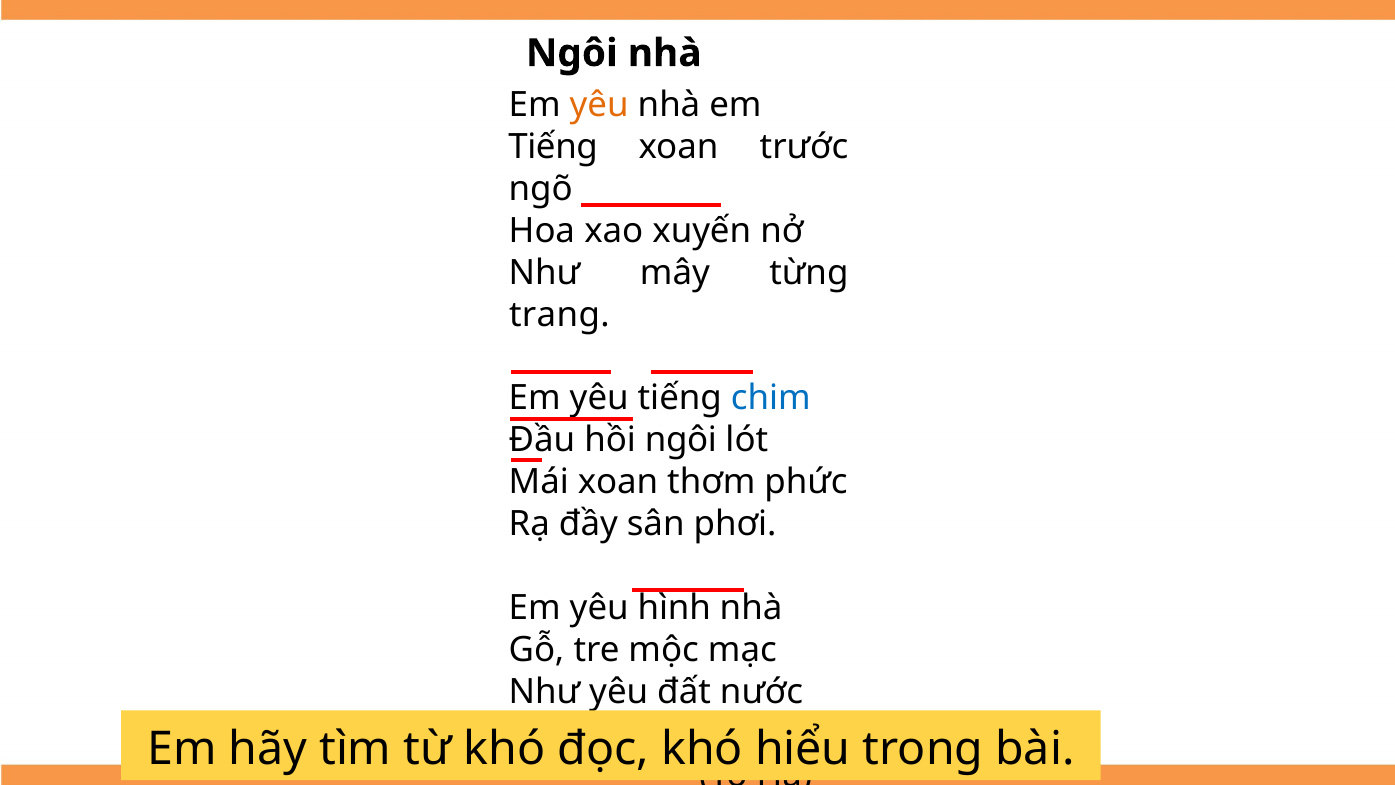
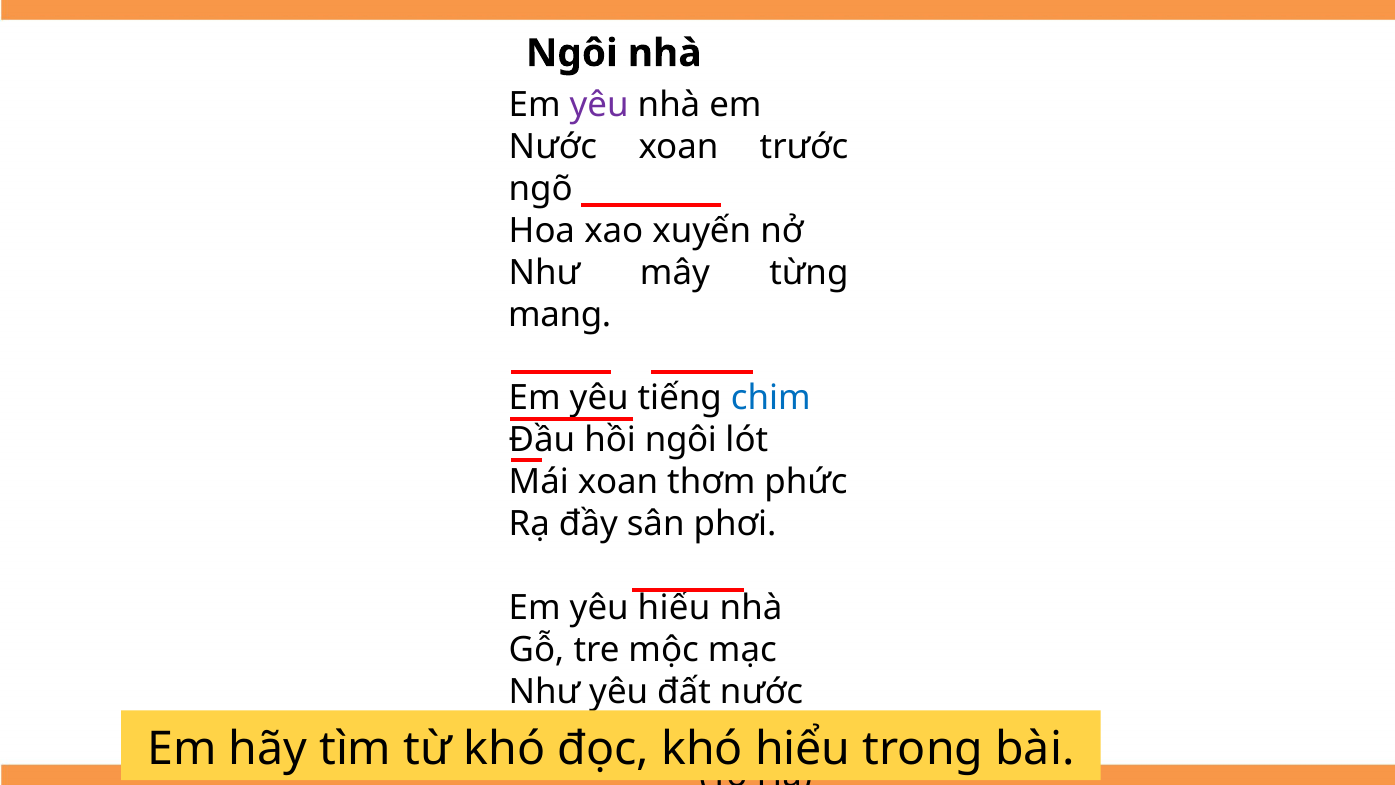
yêu colour: orange -> purple (599, 105)
Tiếng: Tiếng -> Nước (553, 147)
trang: trang -> mang (560, 315)
yêu hình: hình -> hiểu (674, 608)
